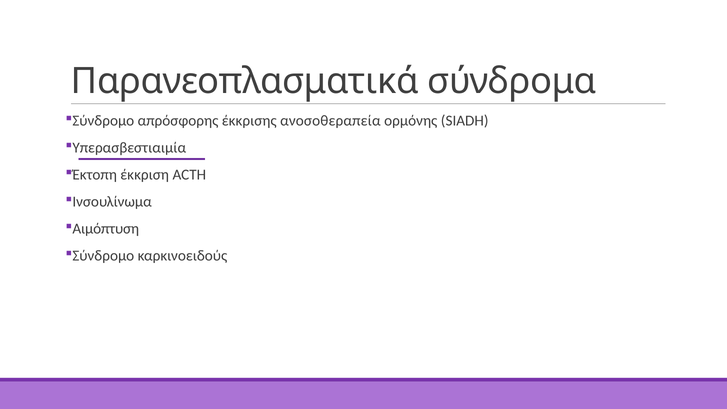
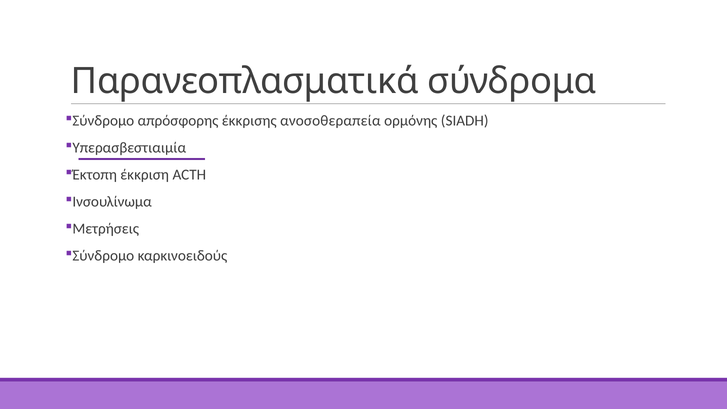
Αιμόπτυση: Αιμόπτυση -> Μετρήσεις (106, 229)
